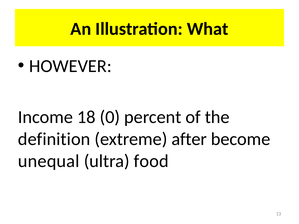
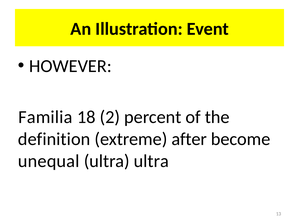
What: What -> Event (208, 29)
Income: Income -> Familia (45, 117)
0: 0 -> 2 (110, 117)
ultra food: food -> ultra (151, 161)
